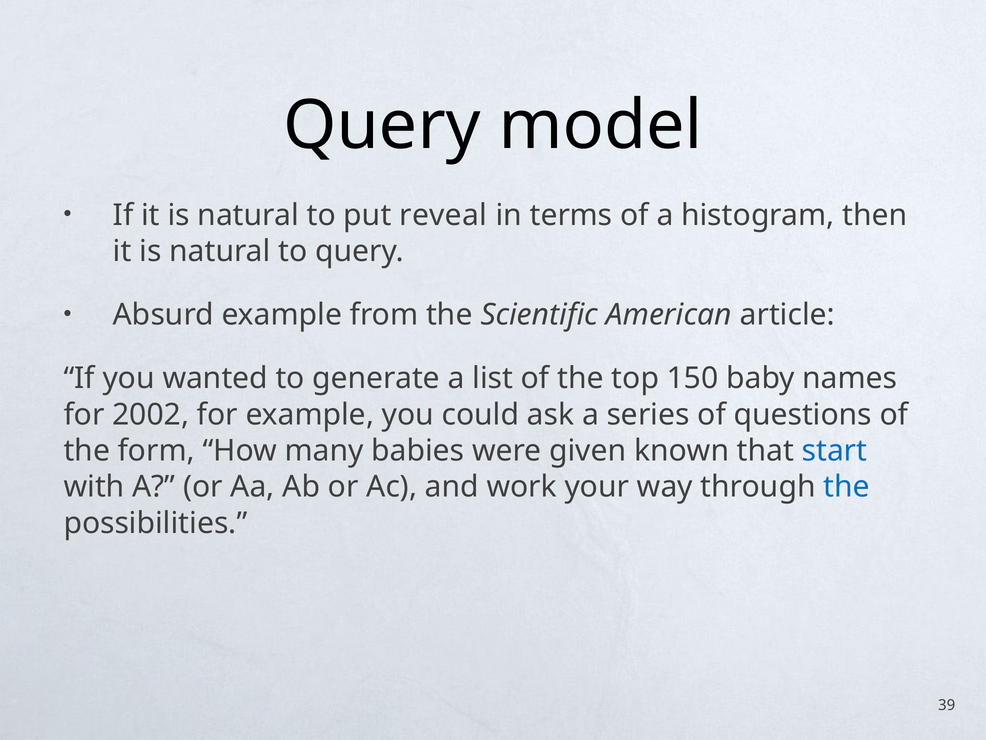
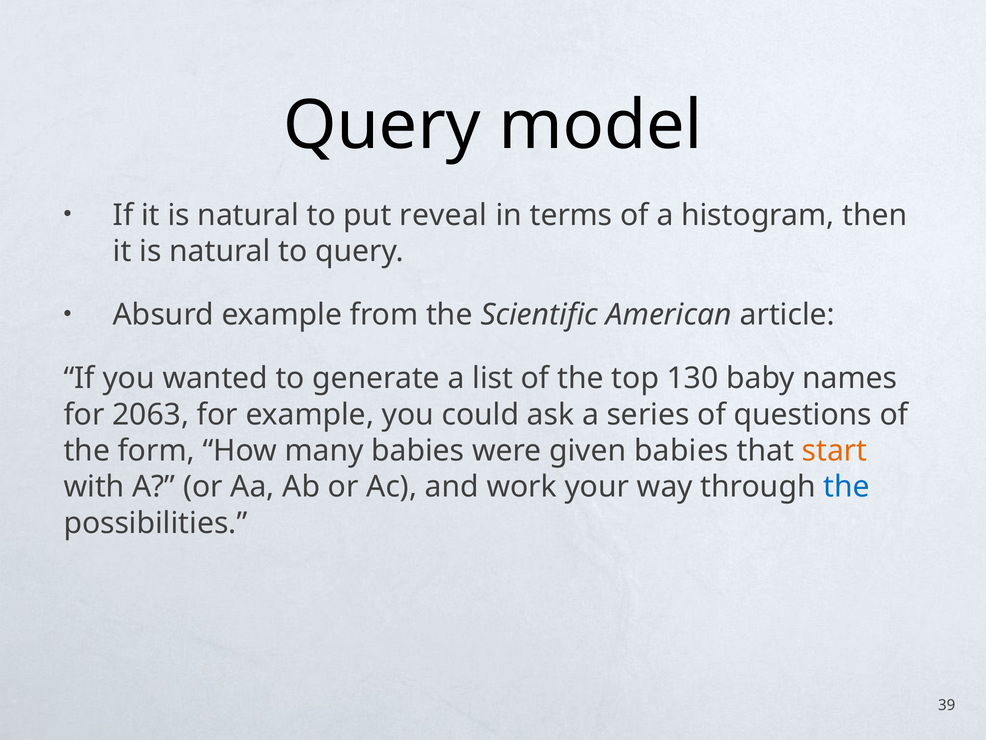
150: 150 -> 130 (693, 378)
2002: 2002 -> 2063 (151, 414)
given known: known -> babies (681, 451)
start colour: blue -> orange (834, 451)
